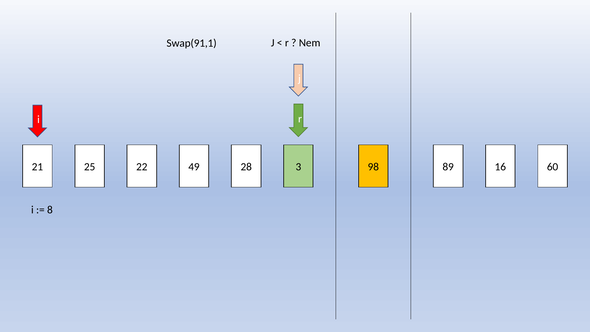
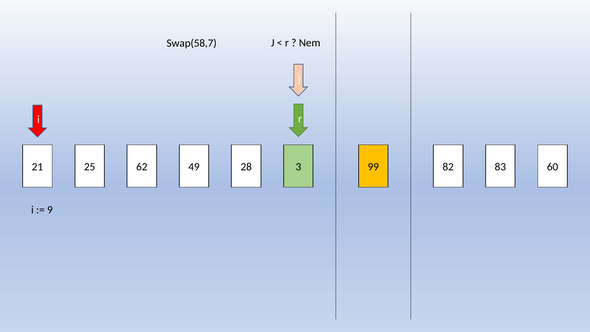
Swap(91,1: Swap(91,1 -> Swap(58,7 (192, 43)
22: 22 -> 62 (142, 167)
98: 98 -> 99 (373, 167)
89: 89 -> 82 (448, 167)
16: 16 -> 83 (500, 167)
8: 8 -> 9 (50, 210)
